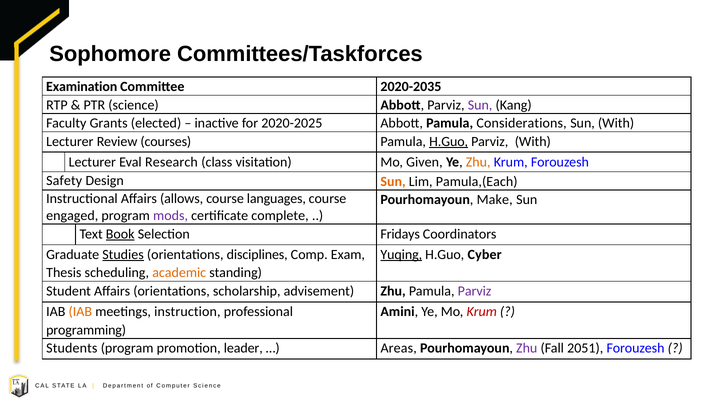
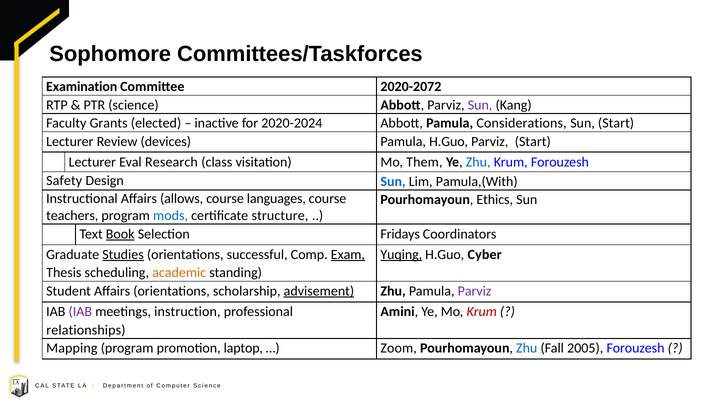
2020-2035: 2020-2035 -> 2020-2072 (411, 87)
2020-2025: 2020-2025 -> 2020-2024 (292, 123)
Sun With: With -> Start (616, 123)
courses: courses -> devices (166, 141)
H.Guo underline: present -> none (449, 141)
Parviz With: With -> Start (533, 141)
Given: Given -> Them (424, 162)
Zhu colour: orange -> blue (478, 162)
Sun colour: orange -> blue (393, 181)
Pamula,(Each: Pamula,(Each -> Pamula,(With (477, 181)
Make: Make -> Ethics (495, 200)
engaged: engaged -> teachers (72, 215)
mods colour: purple -> blue (171, 215)
complete: complete -> structure (280, 215)
disciplines: disciplines -> successful (257, 254)
Exam underline: none -> present (348, 254)
advisement underline: none -> present (319, 291)
IAB colour: orange -> purple (80, 311)
programming: programming -> relationships (86, 330)
Students: Students -> Mapping (72, 348)
leader: leader -> laptop (243, 348)
Areas: Areas -> Zoom (399, 348)
Zhu colour: purple -> blue (527, 348)
2051: 2051 -> 2005 (585, 348)
